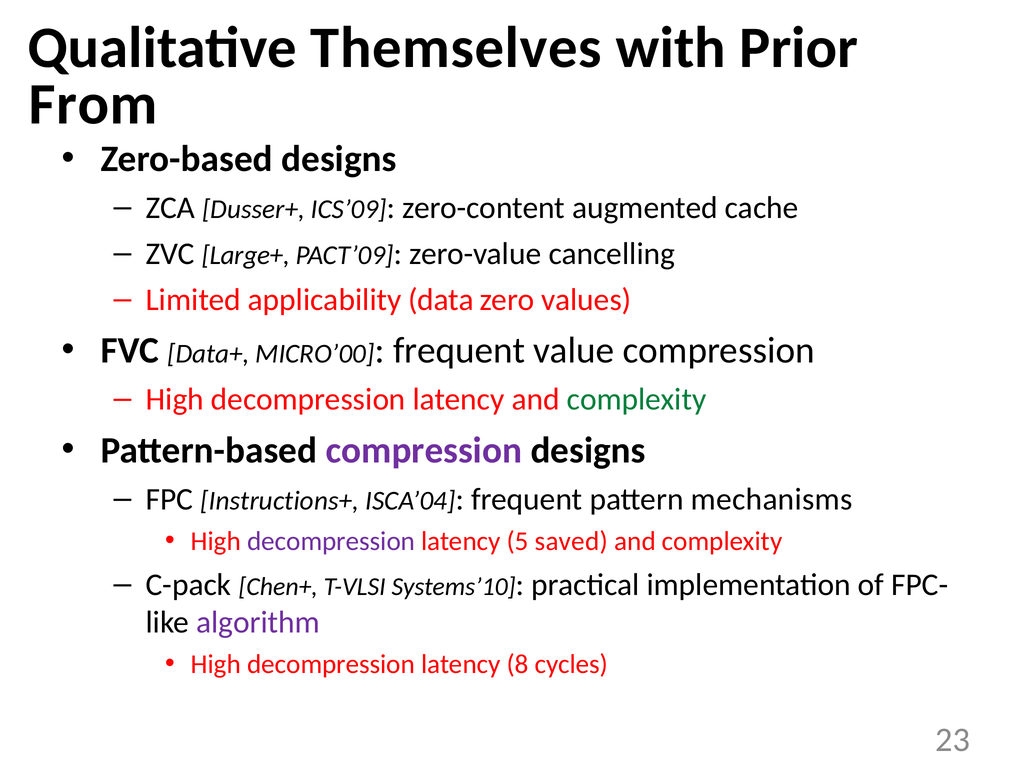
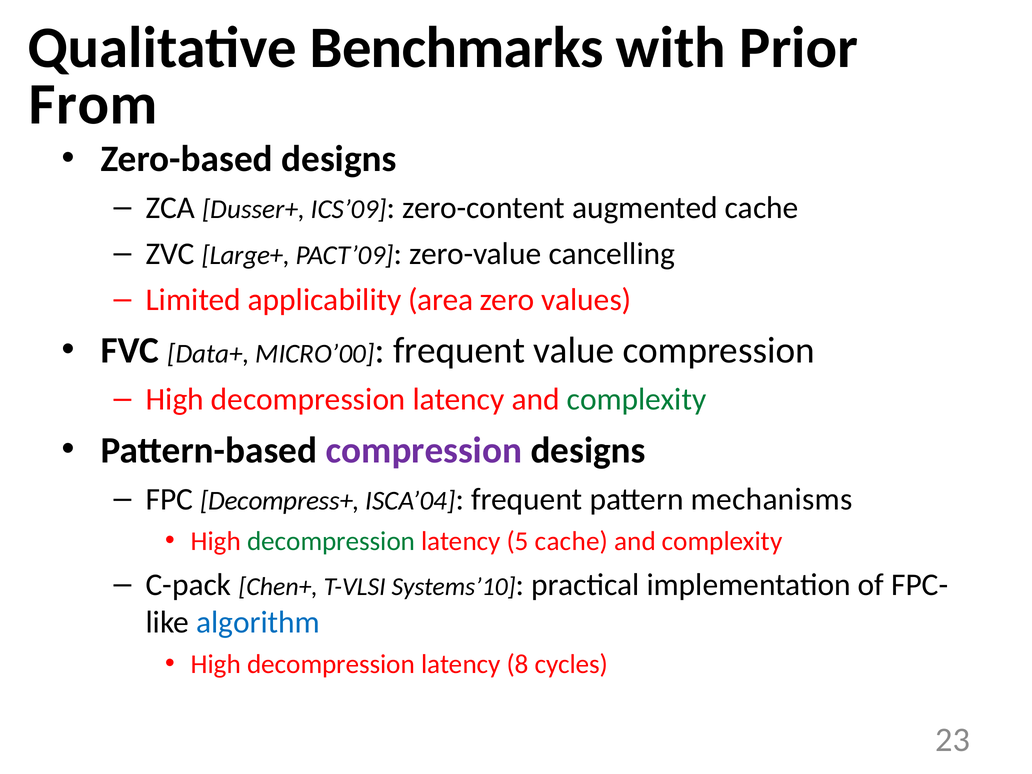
Themselves: Themselves -> Benchmarks (457, 48)
data: data -> area (441, 300)
Instructions+: Instructions+ -> Decompress+ (280, 501)
decompression colour: purple -> green (331, 541)
5 saved: saved -> cache (571, 541)
algorithm colour: purple -> blue (258, 622)
